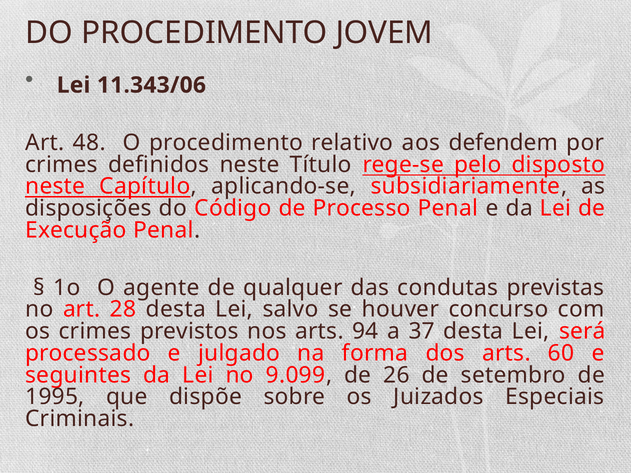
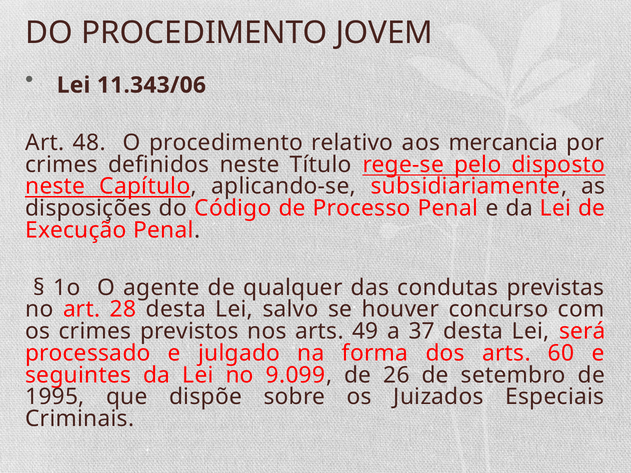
defendem: defendem -> mercancia (503, 143)
94: 94 -> 49 (365, 332)
